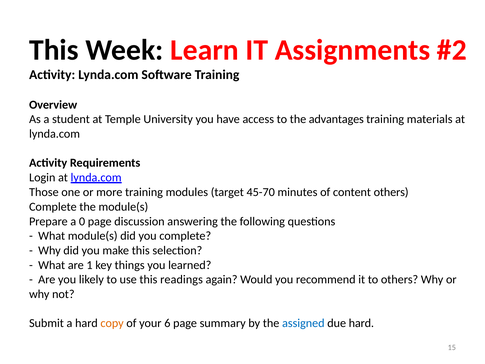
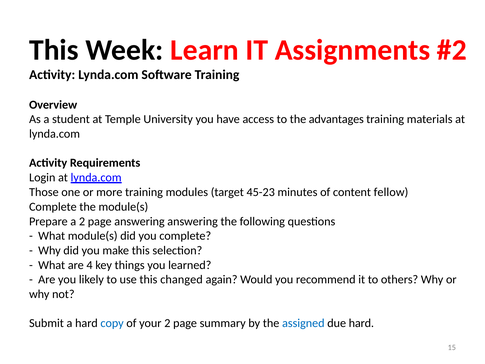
45-70: 45-70 -> 45-23 (261, 192)
content others: others -> fellow (391, 192)
a 0: 0 -> 2 (82, 221)
page discussion: discussion -> answering (139, 221)
1: 1 -> 4 (90, 265)
readings: readings -> changed (181, 279)
copy colour: orange -> blue (112, 323)
your 6: 6 -> 2 (167, 323)
